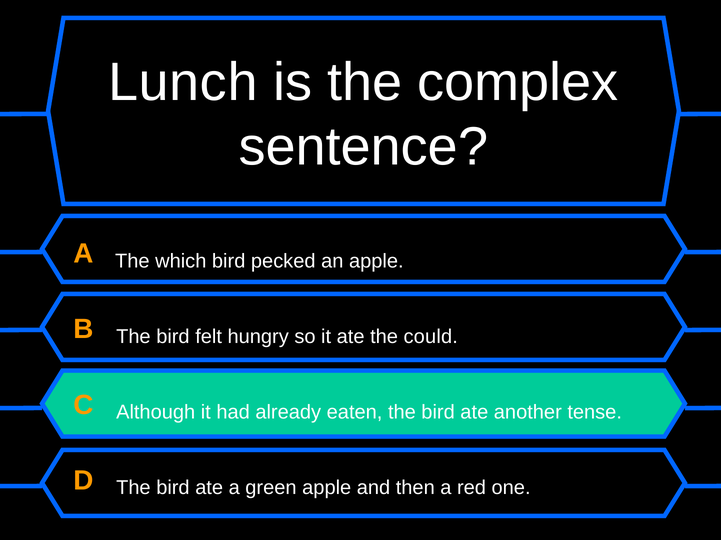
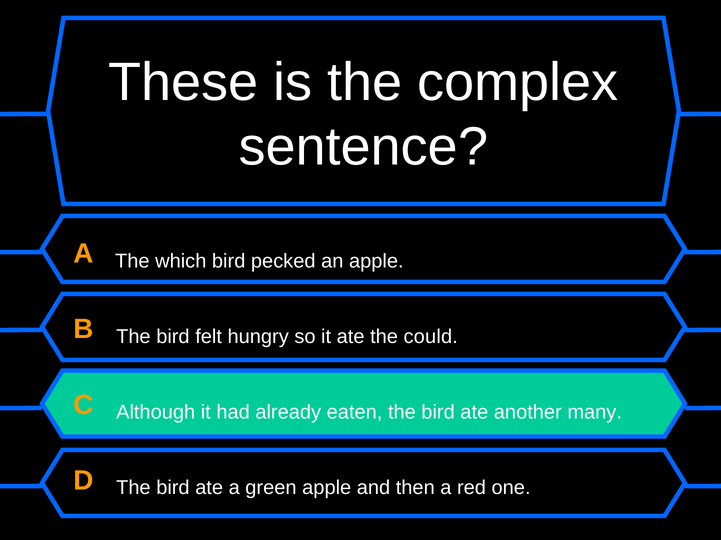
Lunch: Lunch -> These (183, 82)
tense: tense -> many (595, 413)
